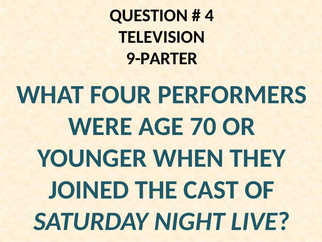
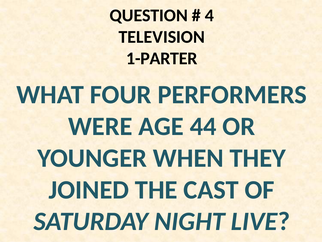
9-PARTER: 9-PARTER -> 1-PARTER (162, 58)
70: 70 -> 44 (203, 126)
